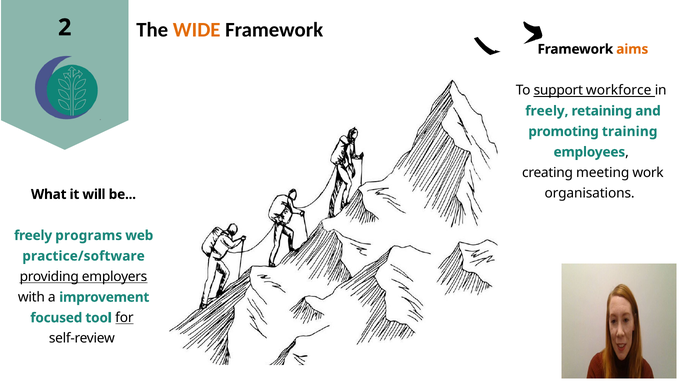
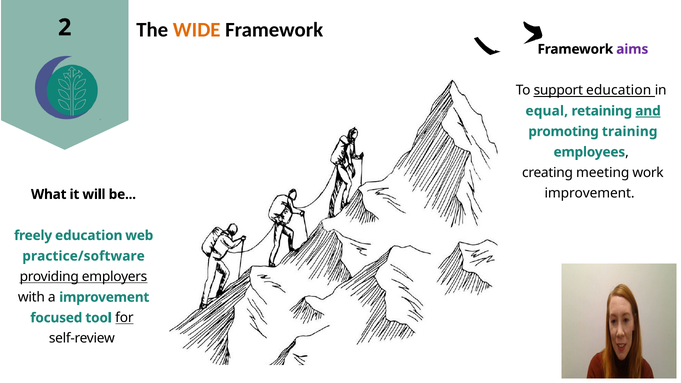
aims colour: orange -> purple (632, 49)
support workforce: workforce -> education (619, 90)
freely: freely -> equal (547, 111)
and underline: none -> present (648, 111)
organisations: organisations -> improvement (590, 193)
freely programs: programs -> education (89, 236)
